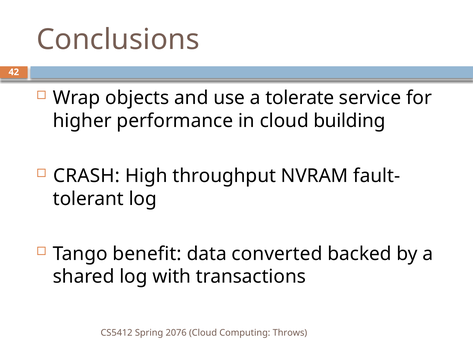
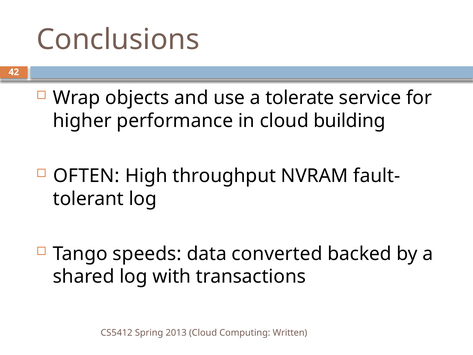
CRASH: CRASH -> OFTEN (86, 176)
benefit: benefit -> speeds (147, 254)
2076: 2076 -> 2013 (176, 333)
Throws: Throws -> Written (290, 333)
